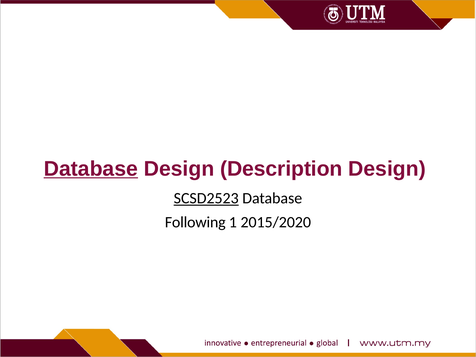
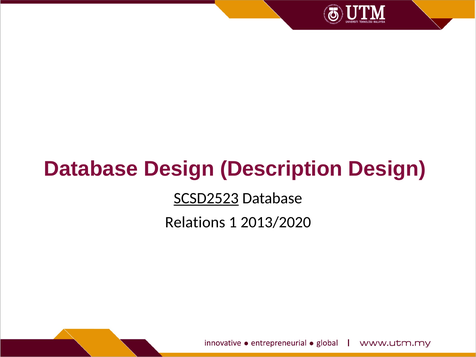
Database underline: present -> none (91, 169)
Following: Following -> Relations (195, 222)
2015/2020: 2015/2020 -> 2013/2020 (276, 222)
